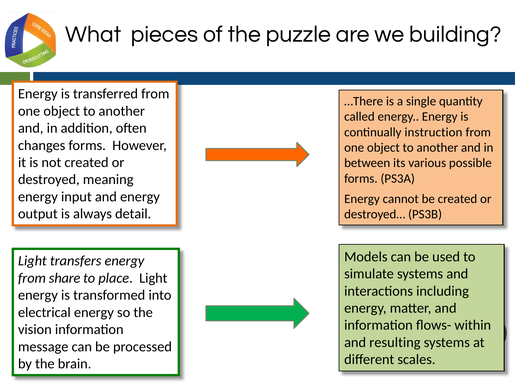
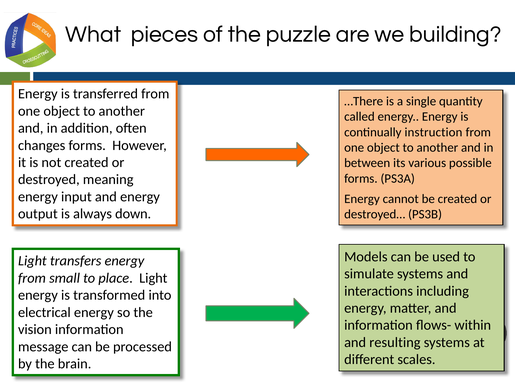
detail: detail -> down (133, 214)
share: share -> small (65, 278)
